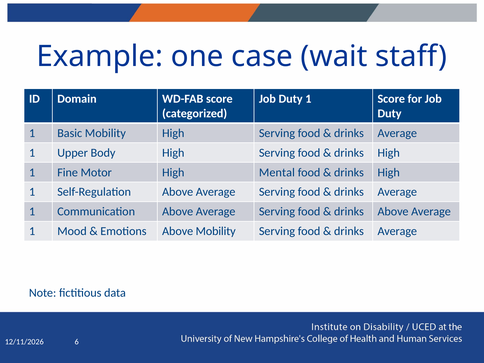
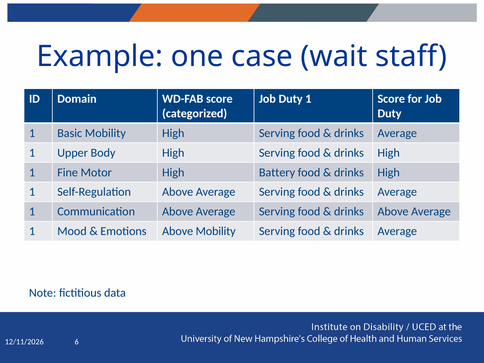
Mental: Mental -> Battery (277, 172)
